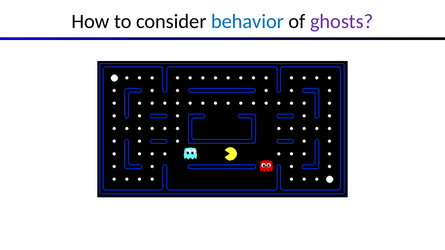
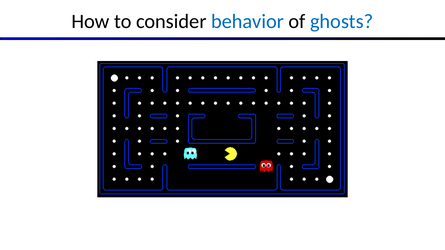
ghosts colour: purple -> blue (342, 21)
